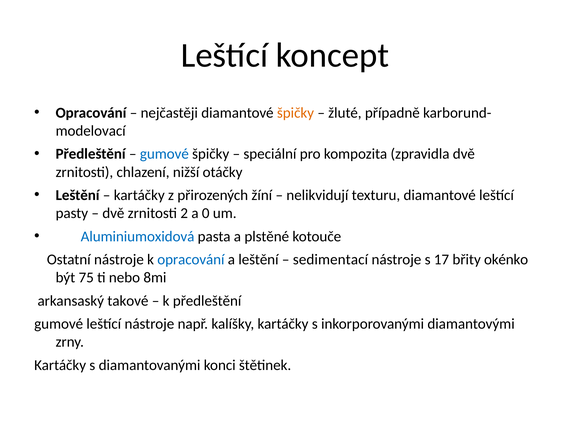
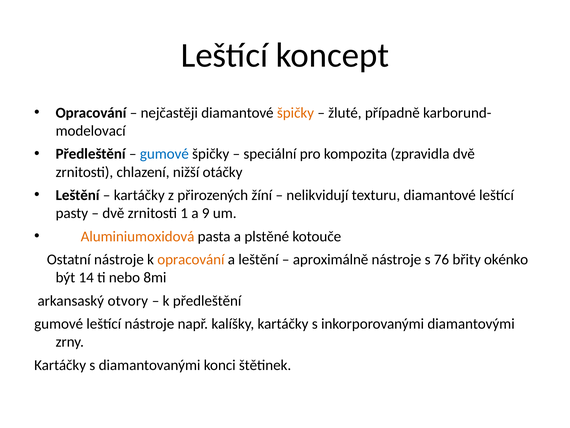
2: 2 -> 1 (184, 213)
0: 0 -> 9 (206, 213)
Aluminiumoxidová colour: blue -> orange (138, 236)
opracování colour: blue -> orange (191, 259)
sedimentací: sedimentací -> aproximálně (331, 259)
17: 17 -> 76 (441, 259)
75: 75 -> 14 (86, 277)
takové: takové -> otvory (128, 300)
